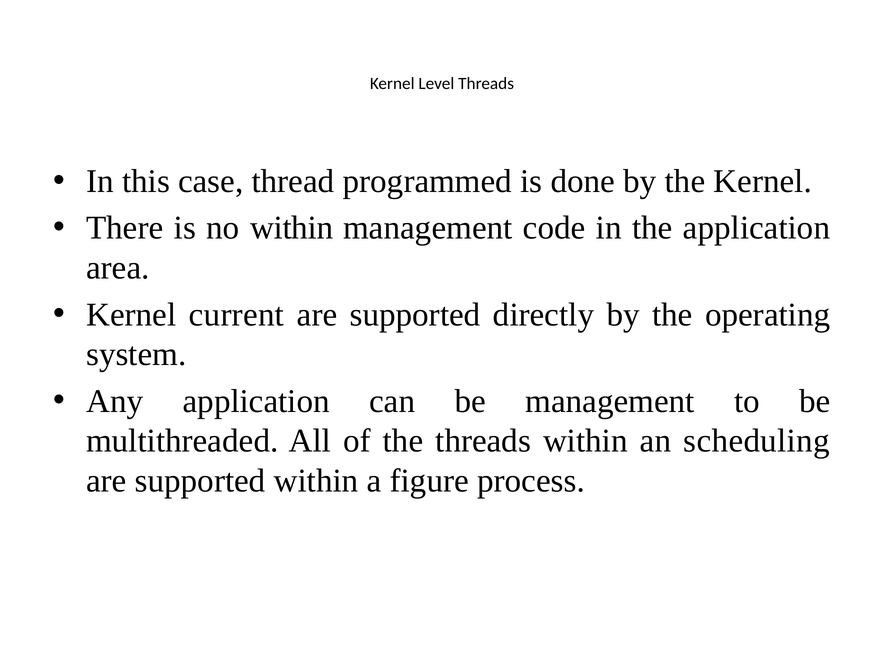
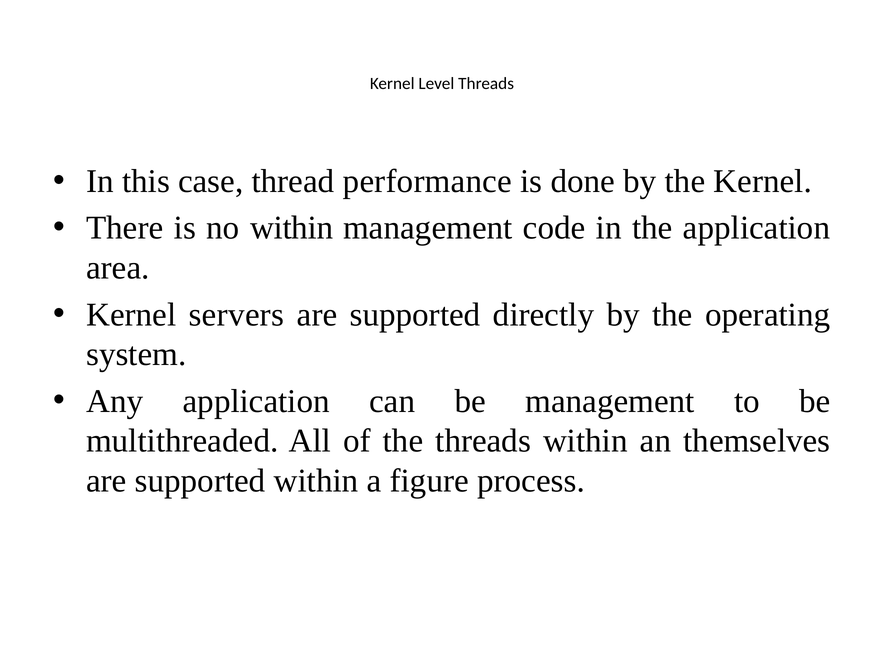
programmed: programmed -> performance (427, 181)
current: current -> servers (236, 315)
scheduling: scheduling -> themselves (757, 441)
